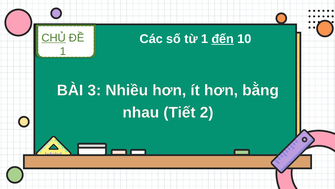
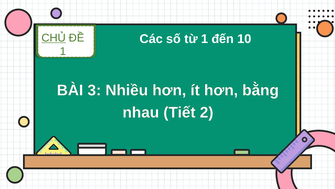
đến underline: present -> none (223, 39)
